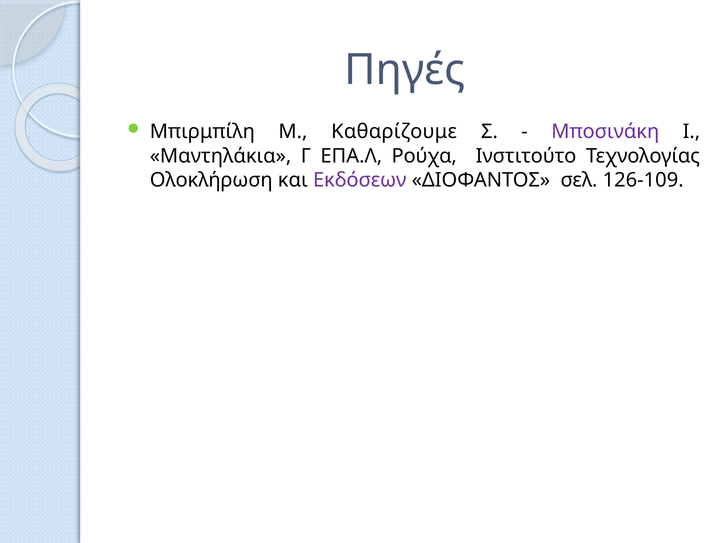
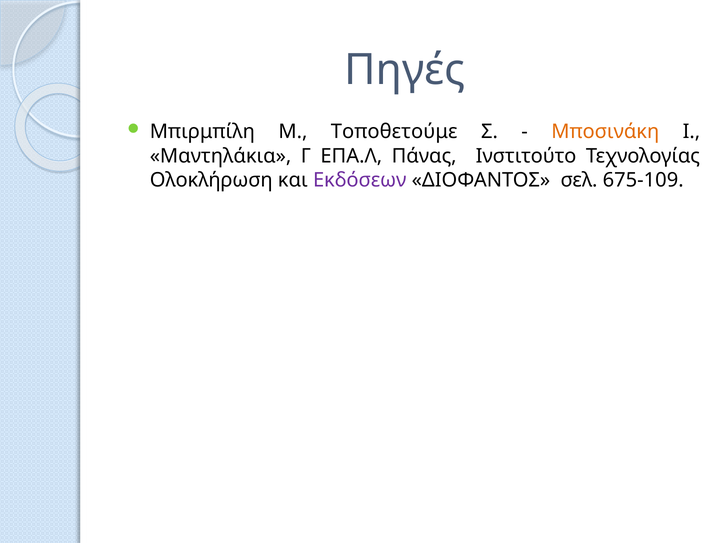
Καθαρίζουμε: Καθαρίζουμε -> Τοποθετούμε (394, 132)
Μποσινάκη colour: purple -> orange (605, 132)
Ρούχα: Ρούχα -> Πάνας (424, 156)
126-109: 126-109 -> 675-109 (643, 180)
